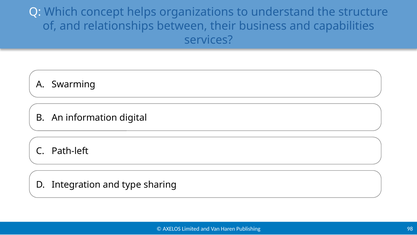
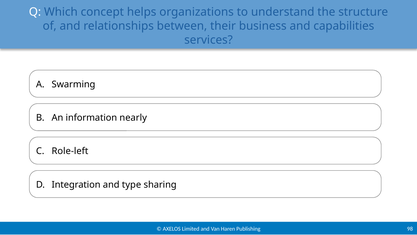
digital: digital -> nearly (133, 118)
Path-left: Path-left -> Role-left (70, 151)
